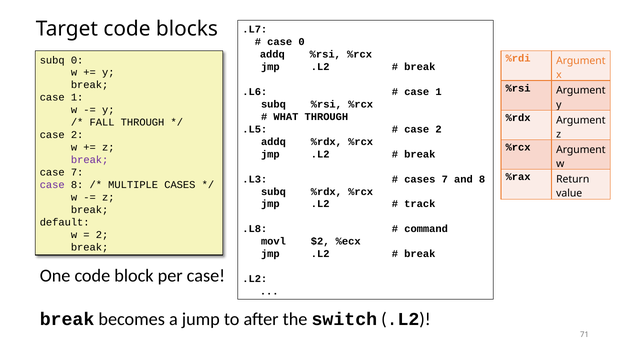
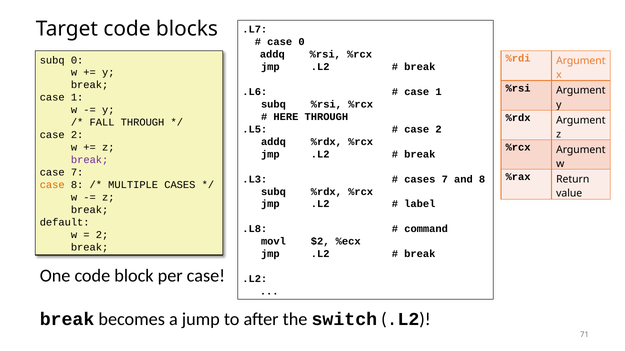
WHAT: WHAT -> HERE (286, 117)
case colour: purple -> orange (52, 185)
track: track -> label (420, 204)
